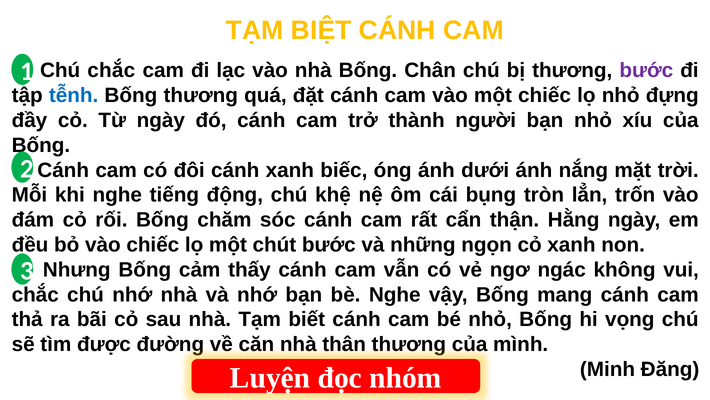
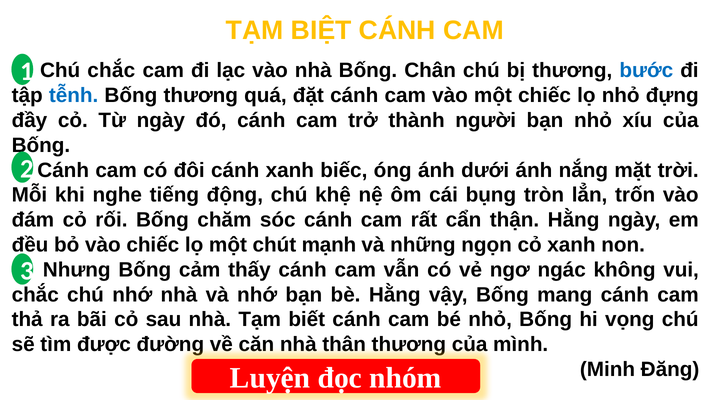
bước colour: purple -> blue (646, 71)
chút bước: bước -> mạnh (329, 245)
bè Nghe: Nghe -> Hằng (395, 294)
